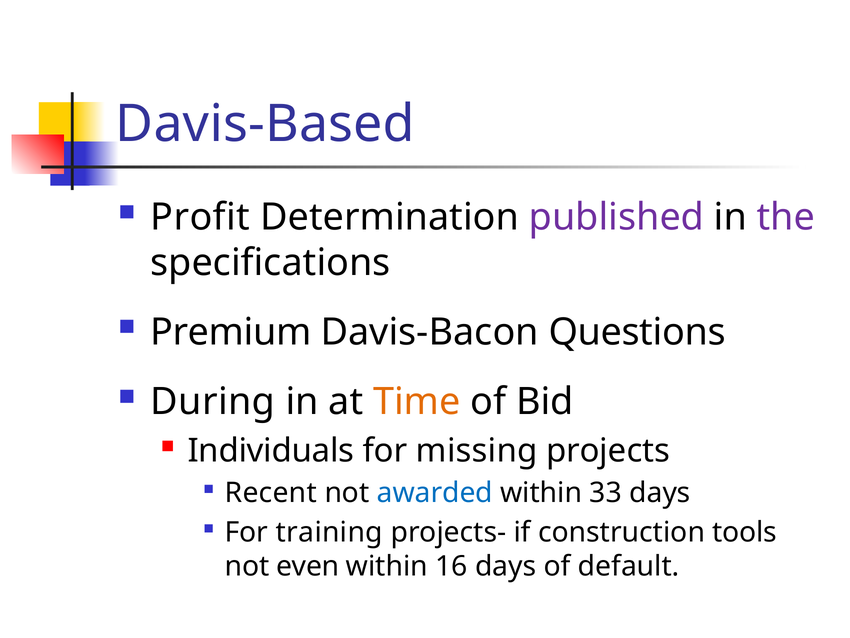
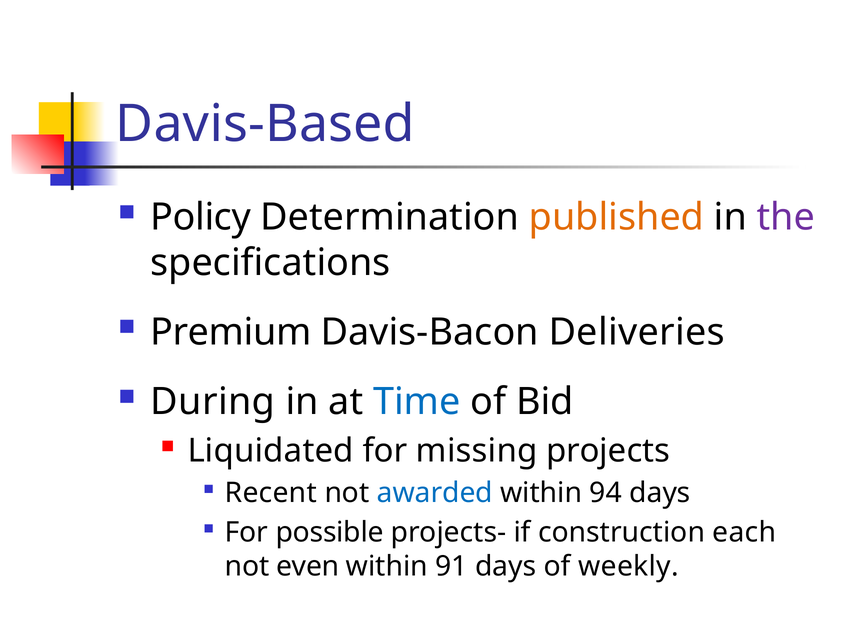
Profit: Profit -> Policy (201, 217)
published colour: purple -> orange (616, 217)
Questions: Questions -> Deliveries (637, 332)
Time colour: orange -> blue (417, 401)
Individuals: Individuals -> Liquidated (271, 450)
33: 33 -> 94 (606, 492)
training: training -> possible (330, 532)
tools: tools -> each (744, 532)
16: 16 -> 91 (451, 566)
default: default -> weekly (629, 566)
